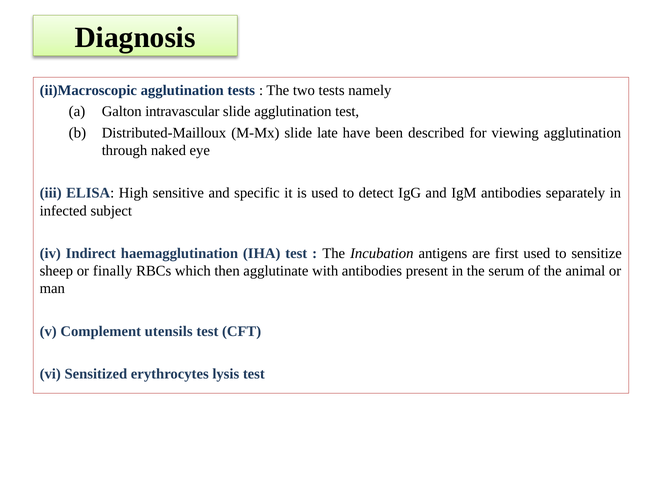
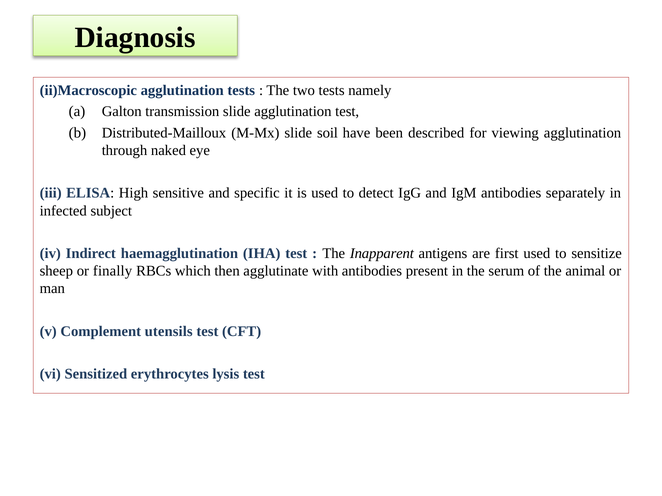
intravascular: intravascular -> transmission (182, 112)
late: late -> soil (327, 133)
Incubation: Incubation -> Inapparent (382, 254)
